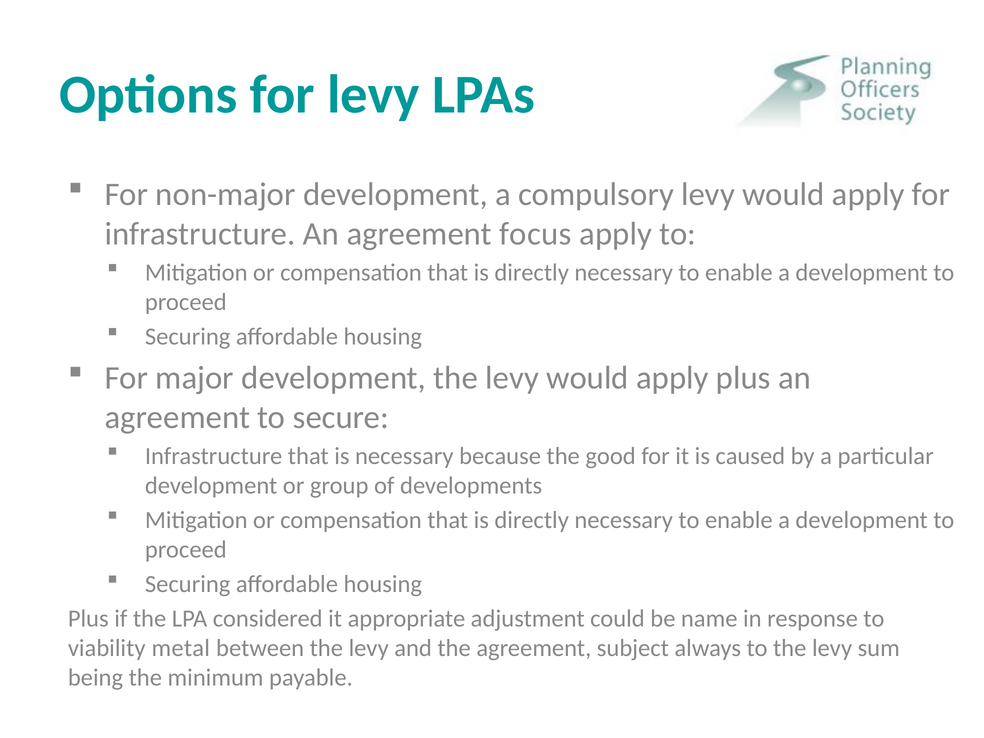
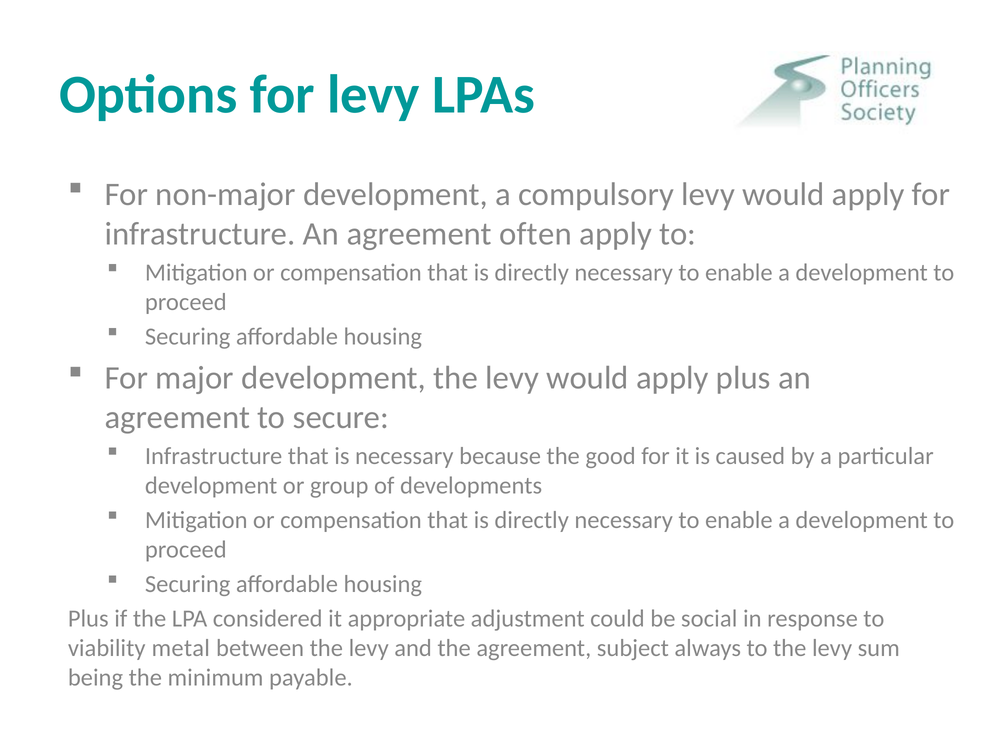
focus: focus -> often (535, 234)
name: name -> social (709, 619)
